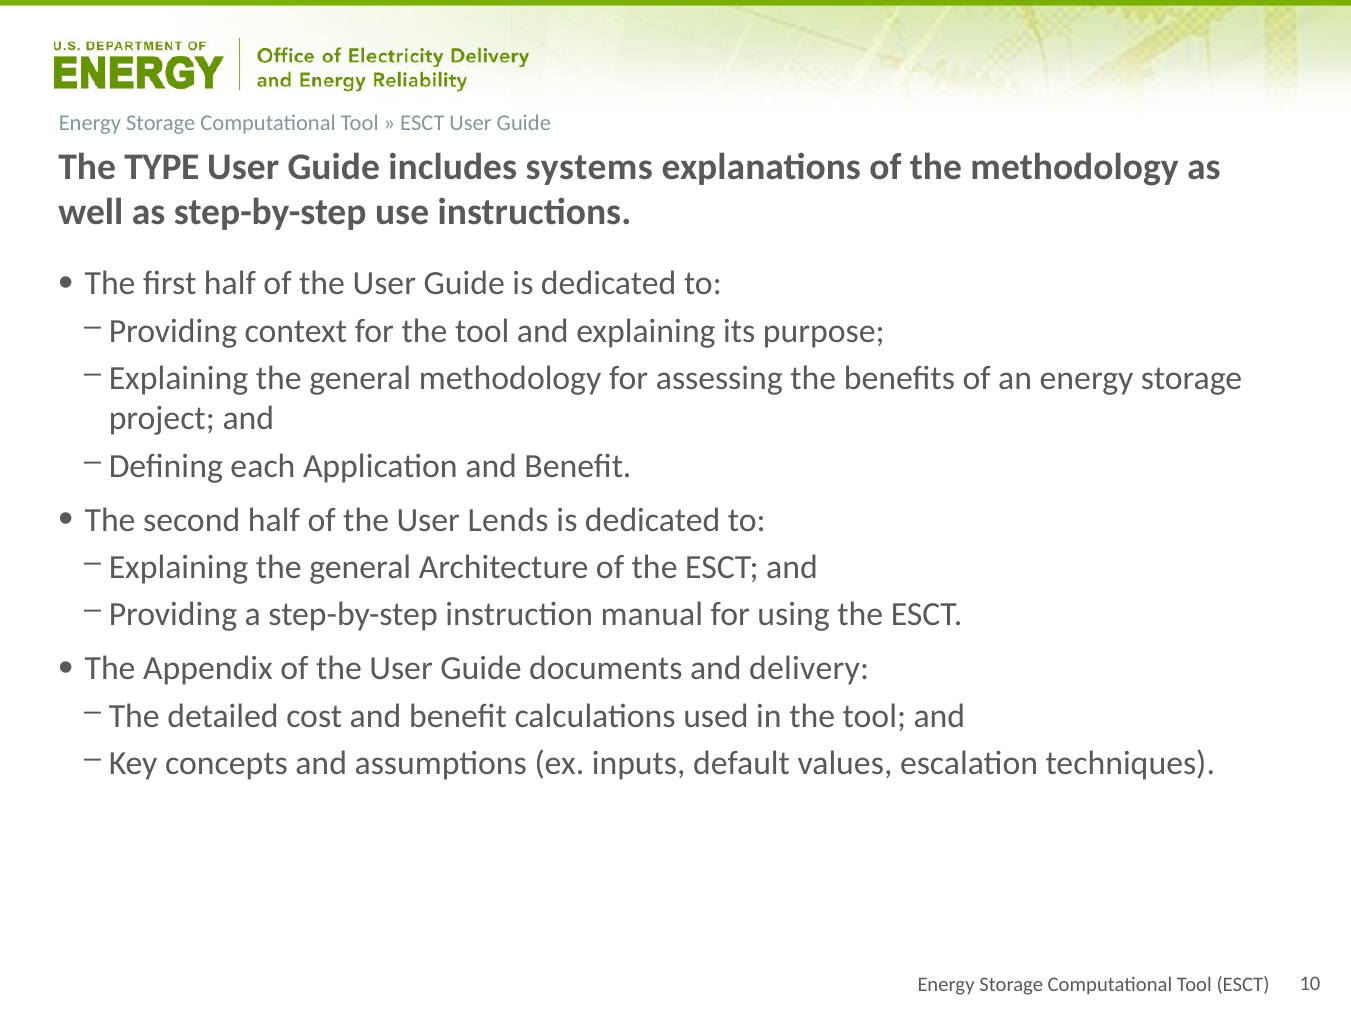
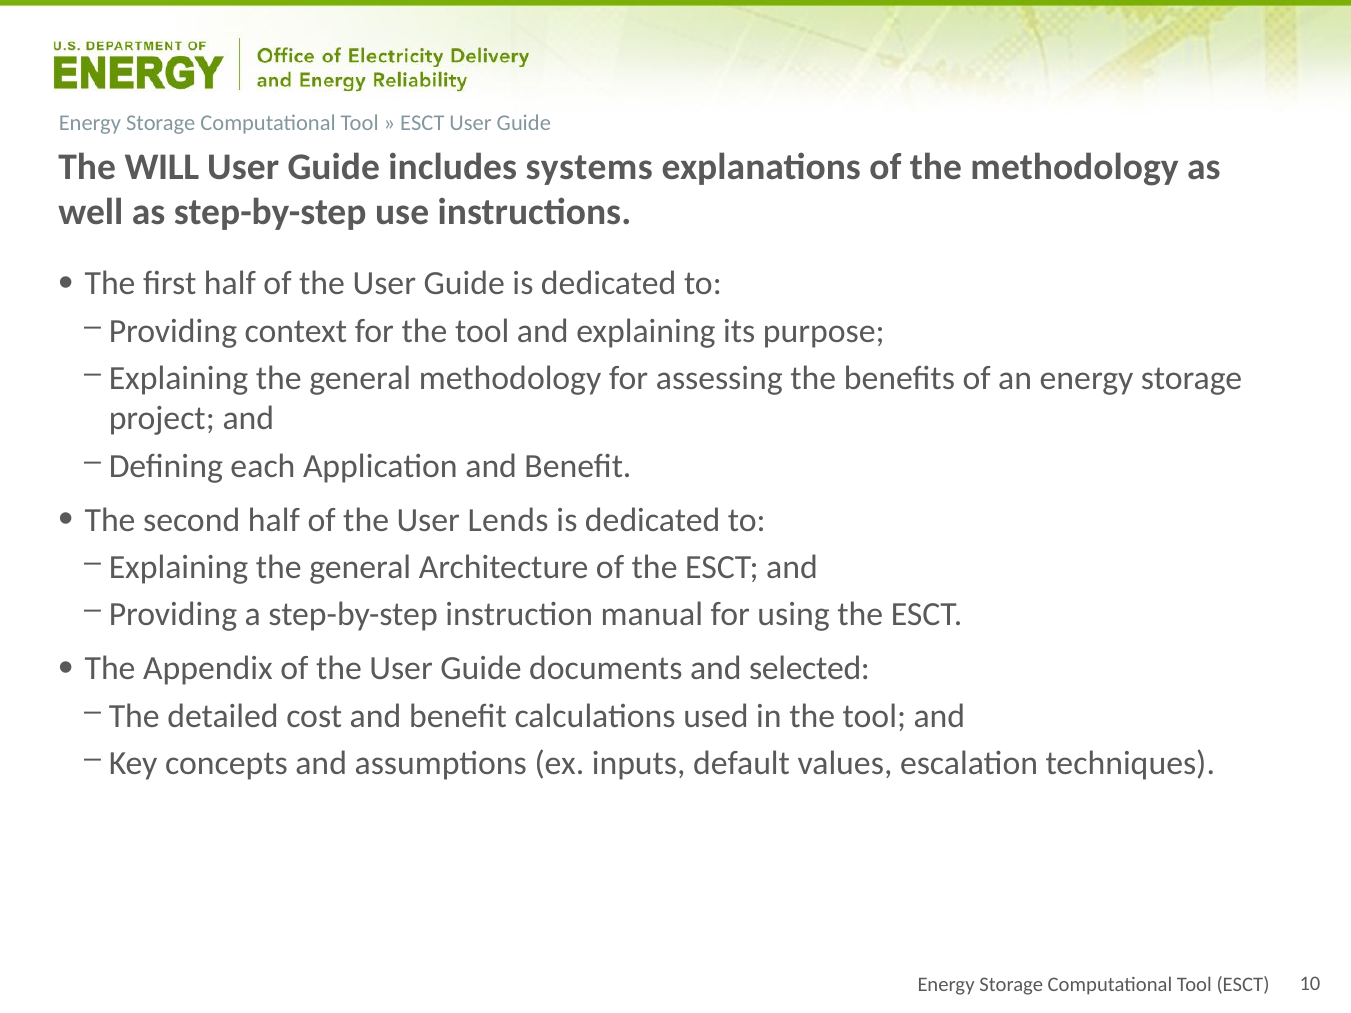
TYPE: TYPE -> WILL (162, 167)
delivery: delivery -> selected (809, 669)
